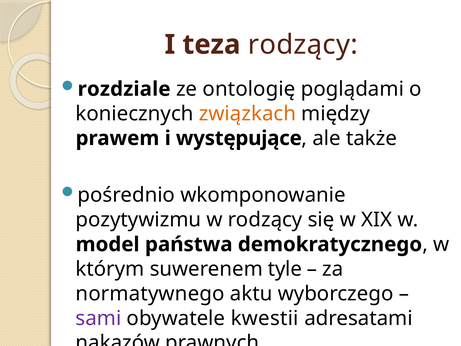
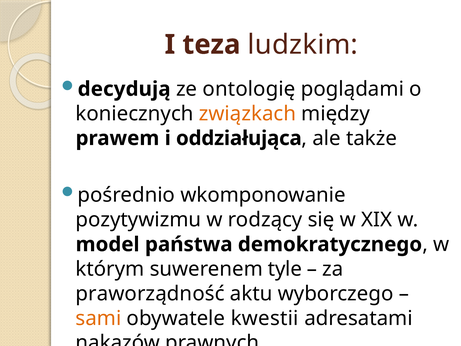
teza rodzący: rodzący -> ludzkim (303, 45)
rozdziale: rozdziale -> decydują (124, 89)
występujące: występujące -> oddziałująca (239, 138)
normatywnego: normatywnego -> praworządność (150, 293)
sami colour: purple -> orange (98, 318)
